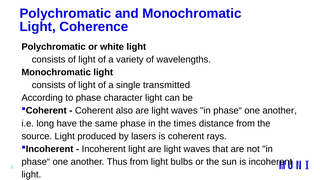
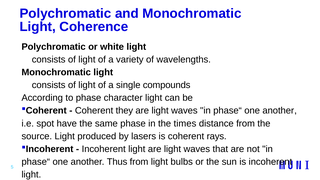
transmitted: transmitted -> compounds (167, 85)
also: also -> they (124, 111)
long: long -> spot (45, 123)
